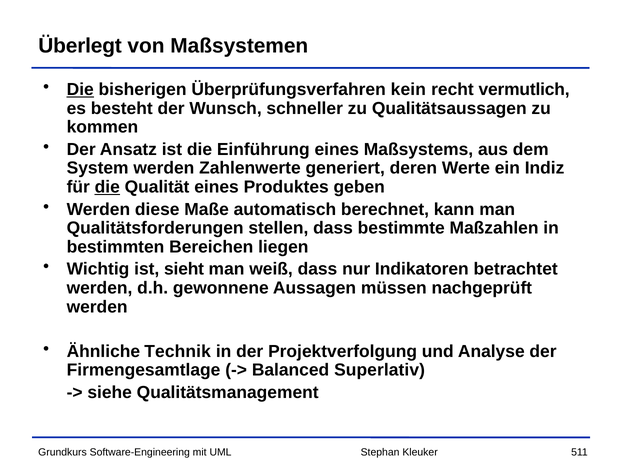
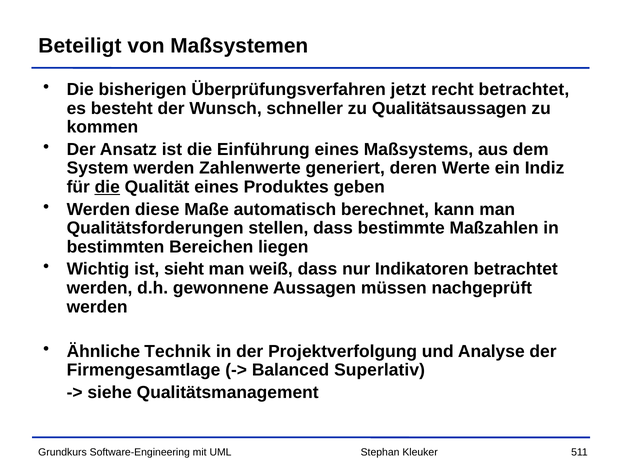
Überlegt: Überlegt -> Beteiligt (80, 46)
Die underline: present -> none (80, 89)
kein: kein -> jetzt (408, 89)
recht vermutlich: vermutlich -> betrachtet (524, 89)
